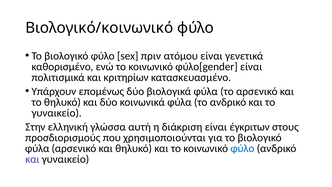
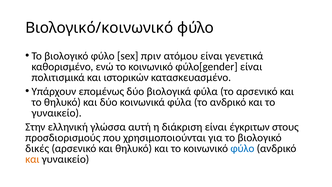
κριτηρίων: κριτηρίων -> ιστορικών (126, 77)
φύλα: φύλα -> δικές (37, 148)
και colour: purple -> orange (32, 159)
